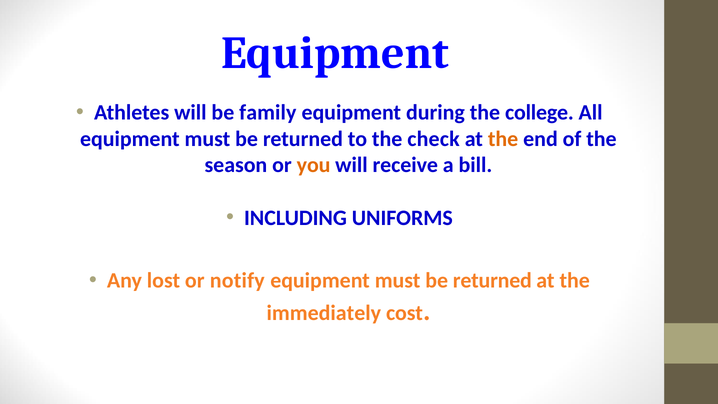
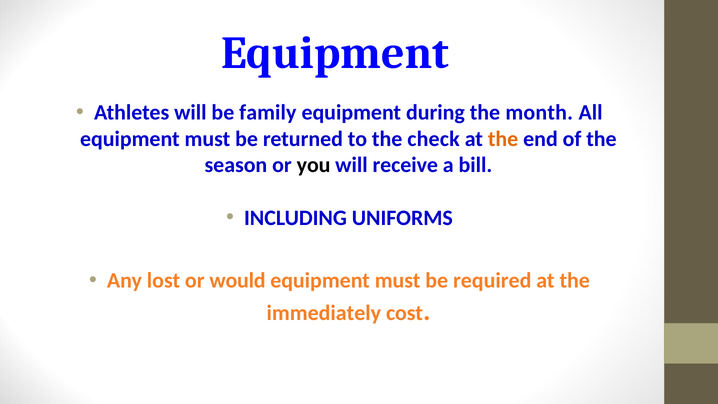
college: college -> month (539, 113)
you colour: orange -> black (314, 165)
notify: notify -> would (237, 280)
returned: returned -> required (492, 280)
